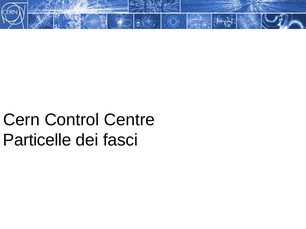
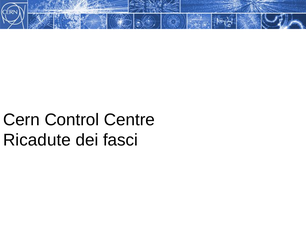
Particelle: Particelle -> Ricadute (37, 140)
